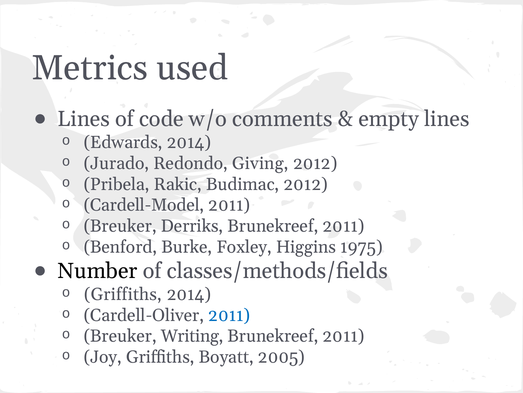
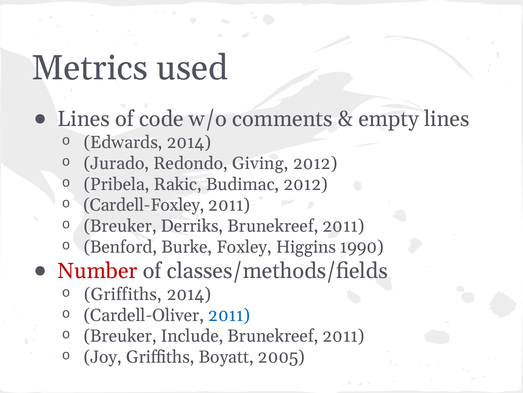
Cardell-Model: Cardell-Model -> Cardell-Foxley (144, 205)
1975: 1975 -> 1990 (362, 247)
Number colour: black -> red (98, 270)
Writing: Writing -> Include (192, 336)
